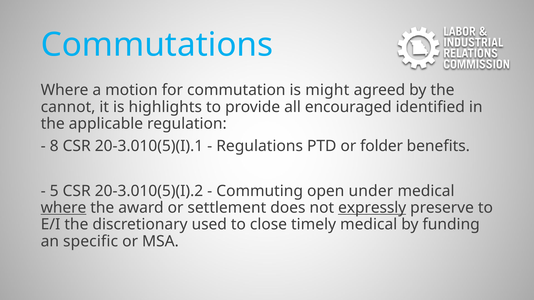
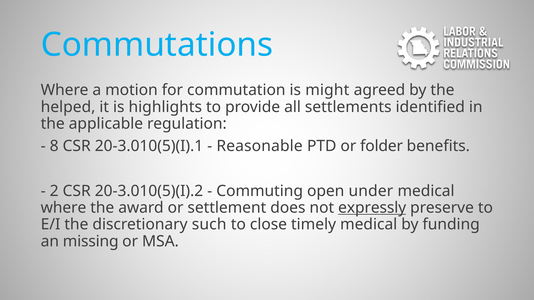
cannot: cannot -> helped (68, 107)
encouraged: encouraged -> settlements (348, 107)
Regulations: Regulations -> Reasonable (260, 146)
5: 5 -> 2 (54, 191)
where underline: present -> none (64, 208)
used: used -> such (209, 225)
specific: specific -> missing (91, 242)
